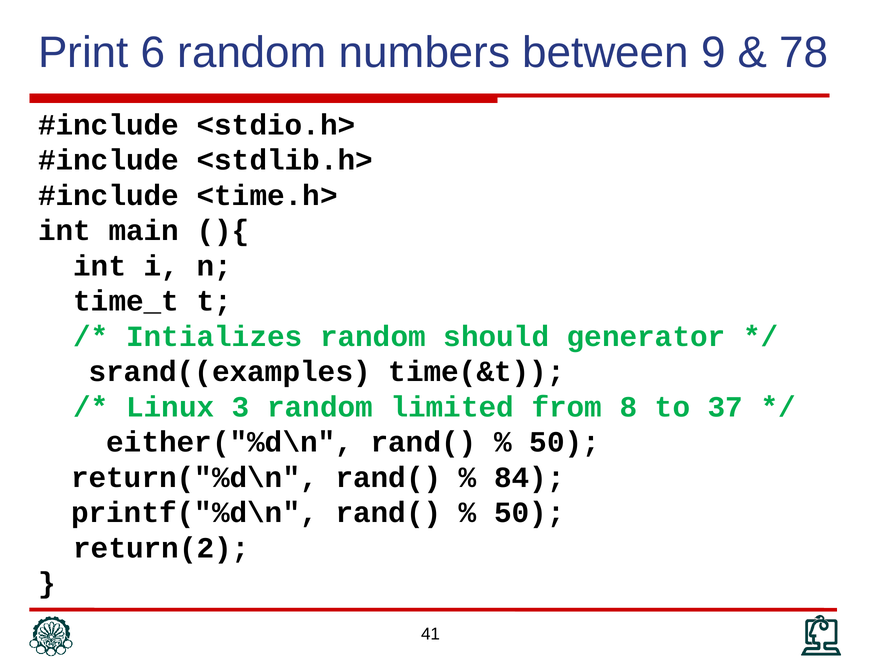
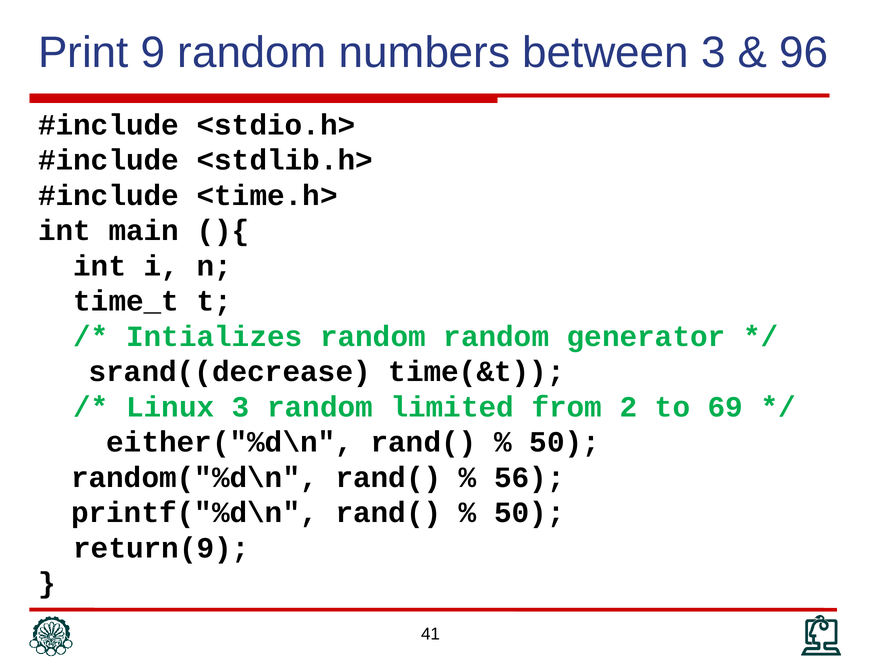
6: 6 -> 9 (153, 53)
between 9: 9 -> 3 (713, 53)
78: 78 -> 96 (804, 53)
random should: should -> random (496, 336)
srand((examples: srand((examples -> srand((decrease (230, 372)
8: 8 -> 2 (629, 407)
37: 37 -> 69 (725, 407)
return("%d\n: return("%d\n -> random("%d\n (194, 477)
84: 84 -> 56 (529, 477)
return(2: return(2 -> return(9 (161, 548)
